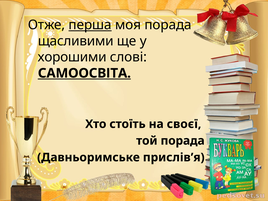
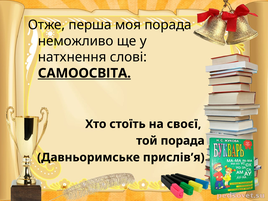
перша underline: present -> none (90, 25)
щасливими: щасливими -> неможливо (76, 41)
хорошими: хорошими -> натхнення (72, 57)
